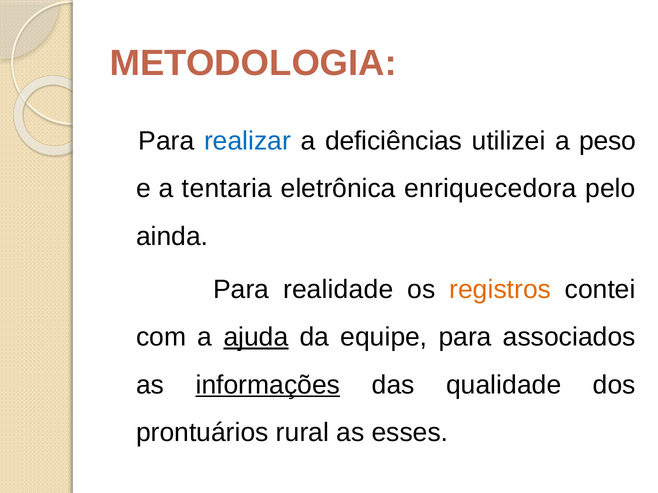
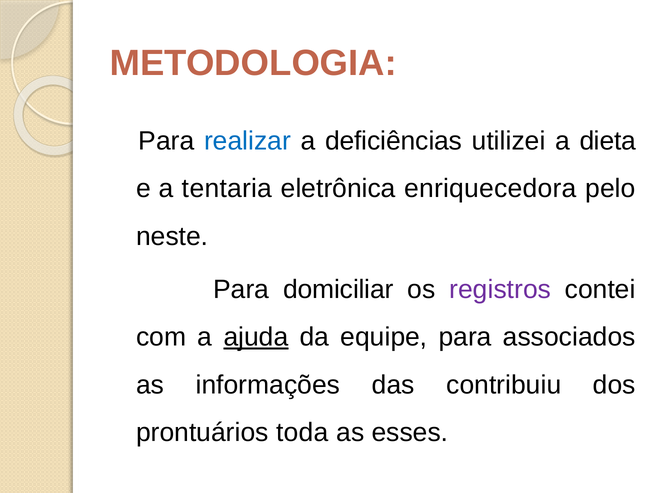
peso: peso -> dieta (608, 141)
ainda: ainda -> neste (172, 237)
realidade: realidade -> domiciliar (338, 290)
registros colour: orange -> purple (500, 290)
informações underline: present -> none (268, 385)
qualidade: qualidade -> contribuiu (504, 385)
rural: rural -> toda (302, 433)
